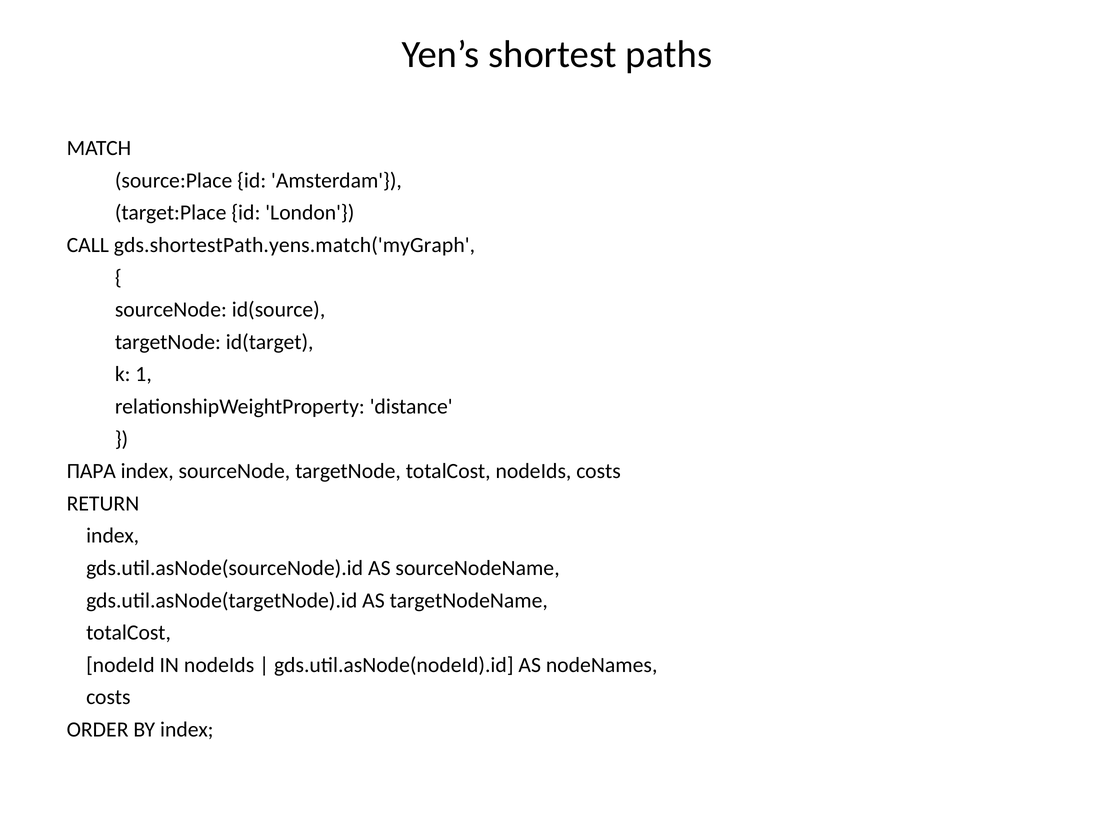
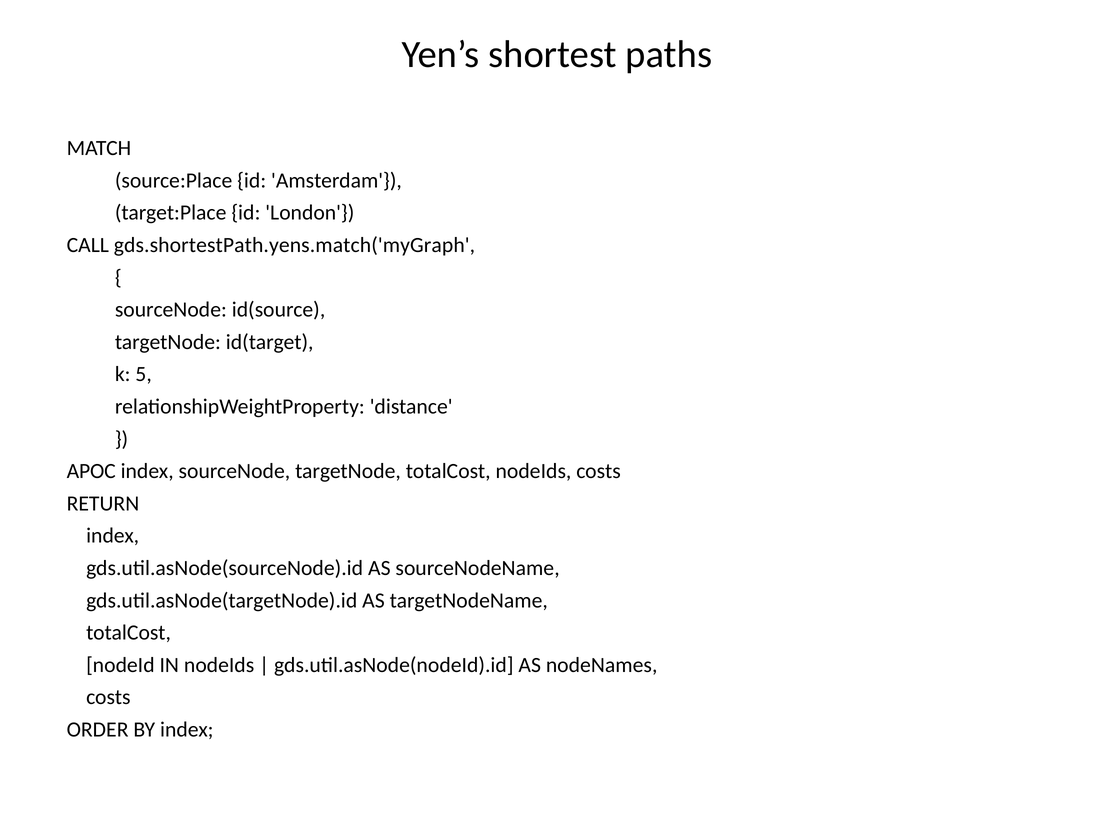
1: 1 -> 5 (144, 375)
ПАРА: ПАРА -> APOC (91, 471)
